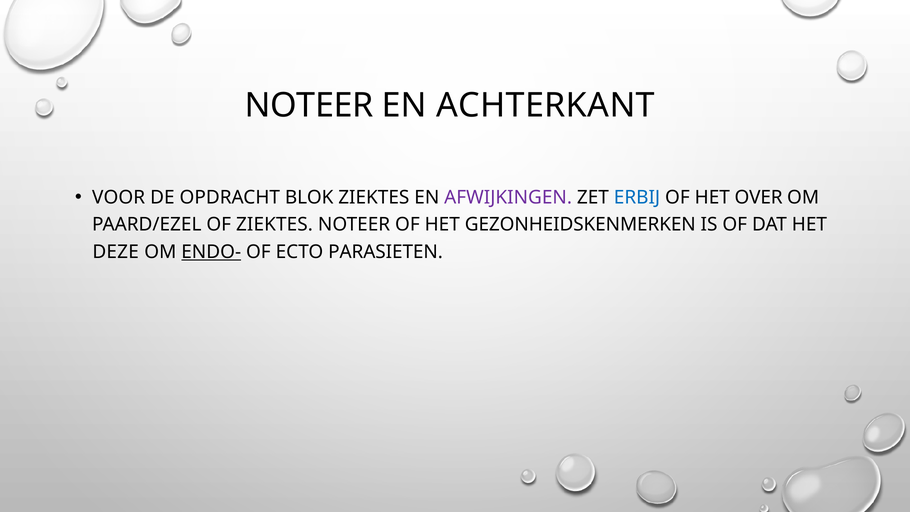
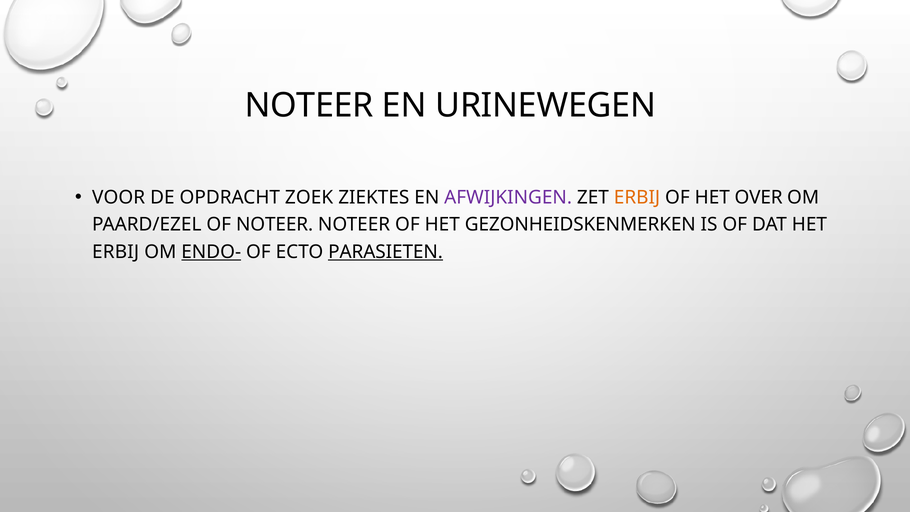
ACHTERKANT: ACHTERKANT -> URINEWEGEN (546, 105)
BLOK: BLOK -> ZOEK (309, 197)
ERBIJ colour: blue -> orange (637, 197)
OF ZIEKTES: ZIEKTES -> NOTEER (275, 225)
DEZE: DEZE -> ERBIJ (116, 252)
PARASIETEN underline: none -> present (386, 252)
